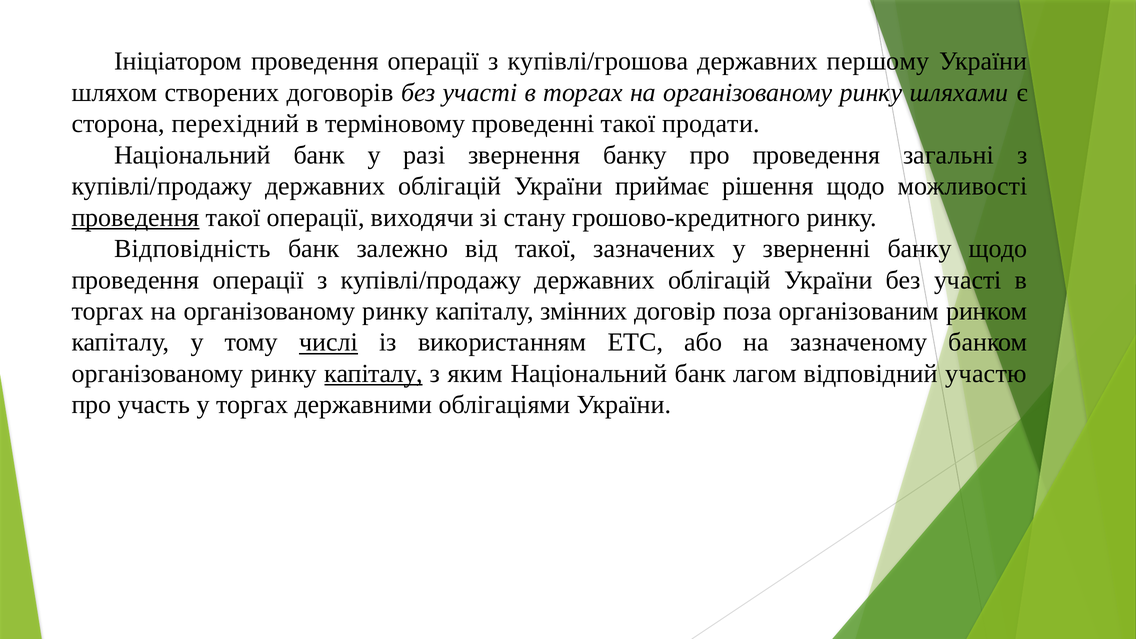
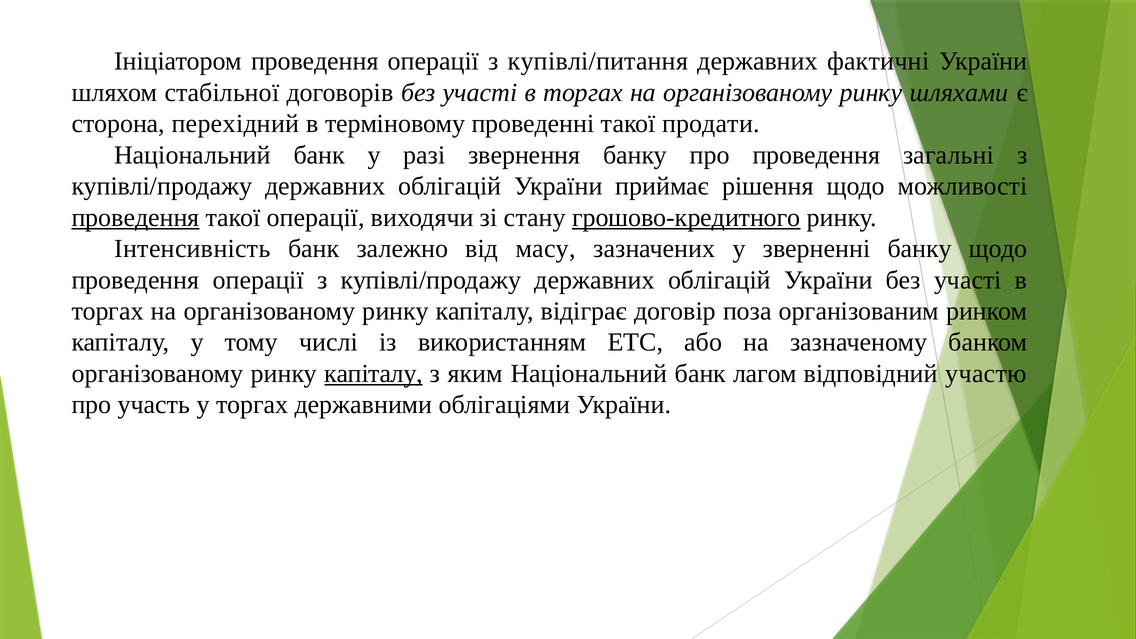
купівлі/грошова: купівлі/грошова -> купівлі/питання (598, 61)
першому: першому -> фактичні (878, 61)
створених: створених -> стабільної (222, 93)
грошово-кредитного underline: none -> present (686, 217)
Відповідність: Відповідність -> Інтенсивність (192, 249)
від такої: такої -> масу (546, 249)
змінних: змінних -> відіграє (584, 311)
числі underline: present -> none (329, 342)
